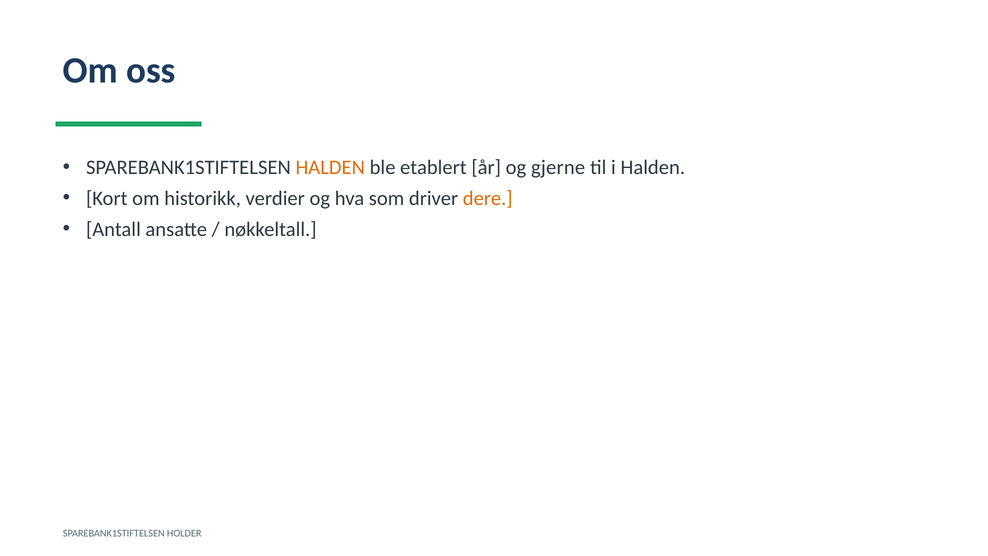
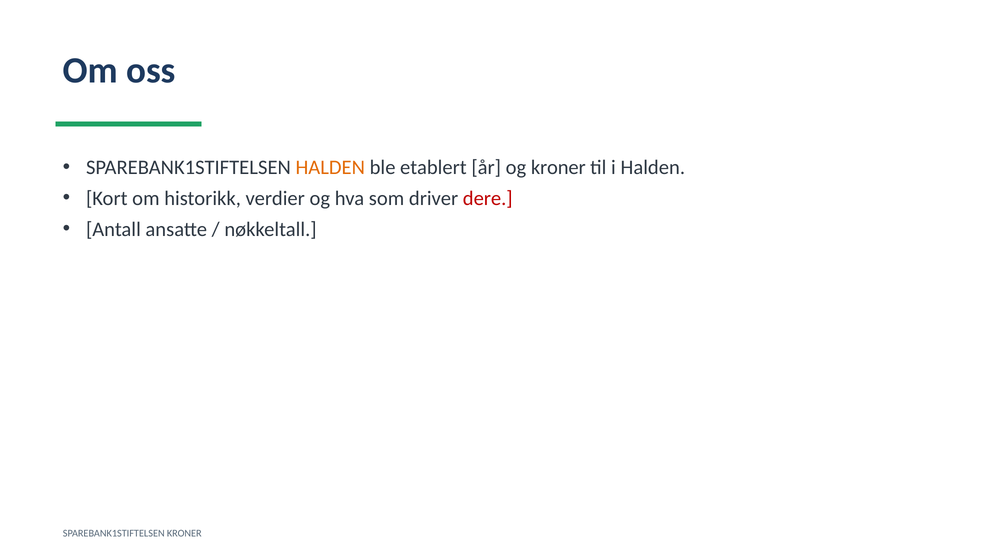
og gjerne: gjerne -> kroner (558, 167)
dere colour: orange -> red (488, 198)
SPAREBANK1STIFTELSEN HOLDER: HOLDER -> KRONER (184, 533)
